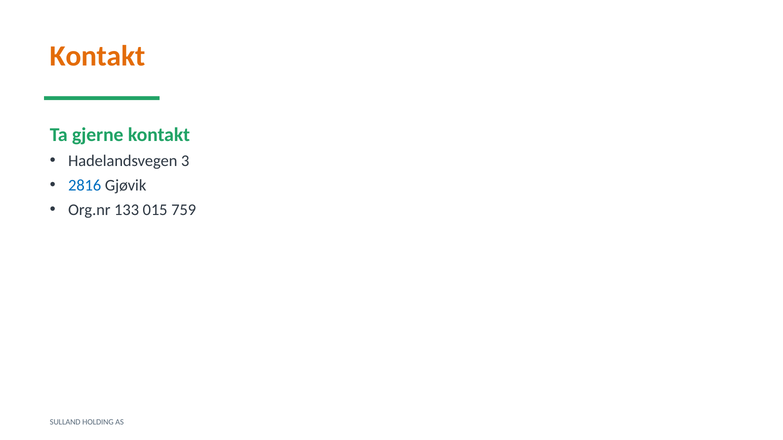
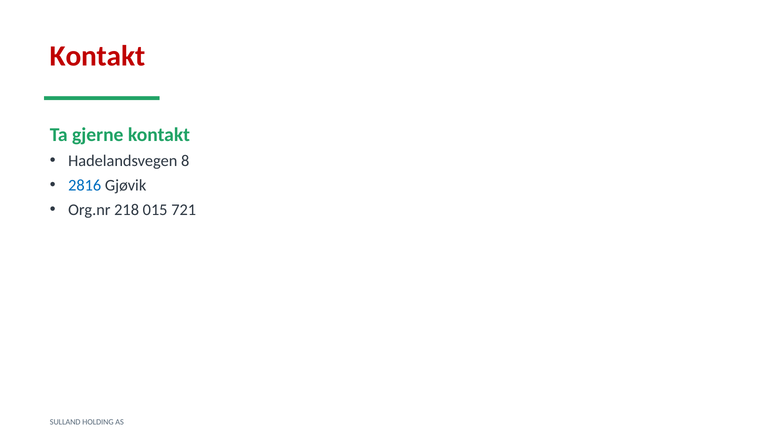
Kontakt colour: orange -> red (98, 56)
3: 3 -> 8 (185, 161)
133: 133 -> 218 (127, 210)
759: 759 -> 721 (184, 210)
